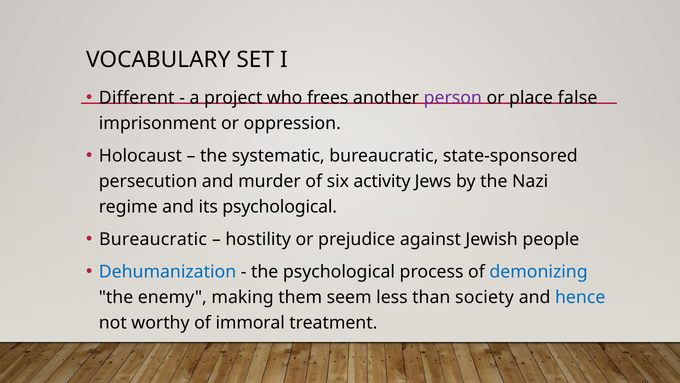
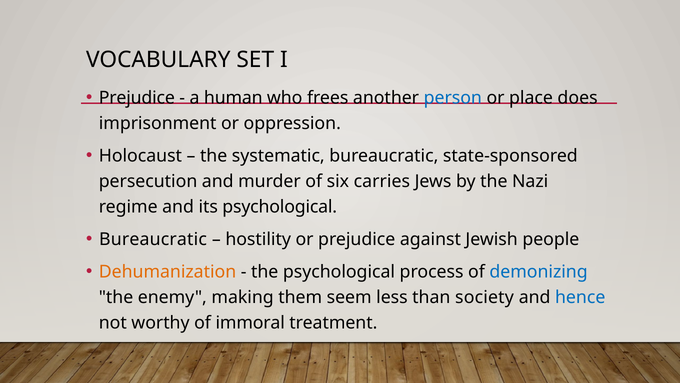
Different: Different -> Prejudice (137, 98)
project: project -> human (233, 98)
person colour: purple -> blue (453, 98)
false: false -> does (578, 98)
activity: activity -> carries (382, 181)
Dehumanization colour: blue -> orange (168, 272)
